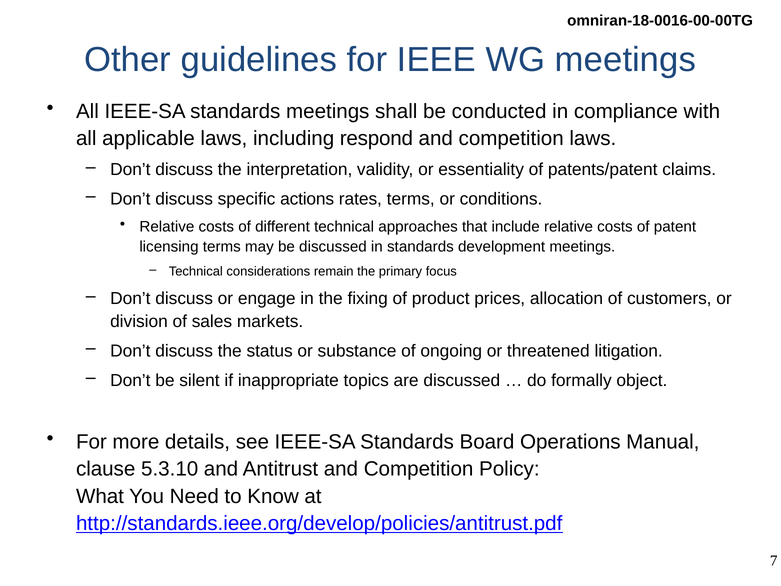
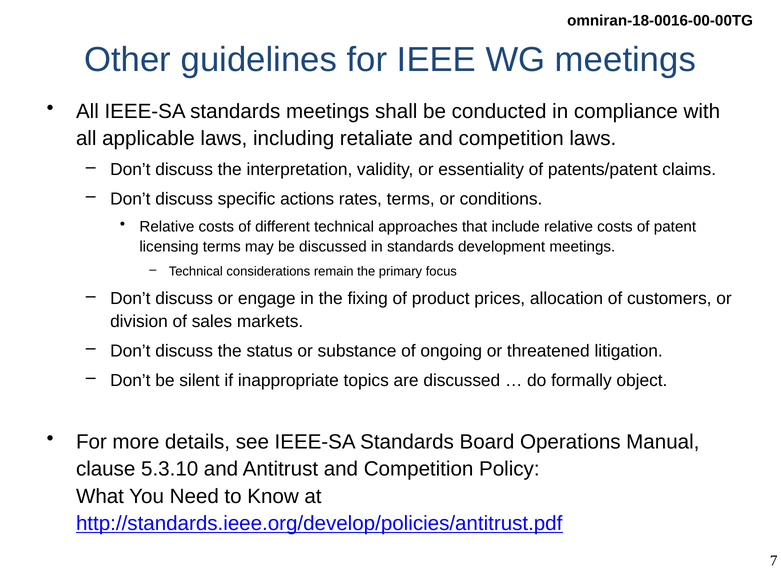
respond: respond -> retaliate (376, 138)
